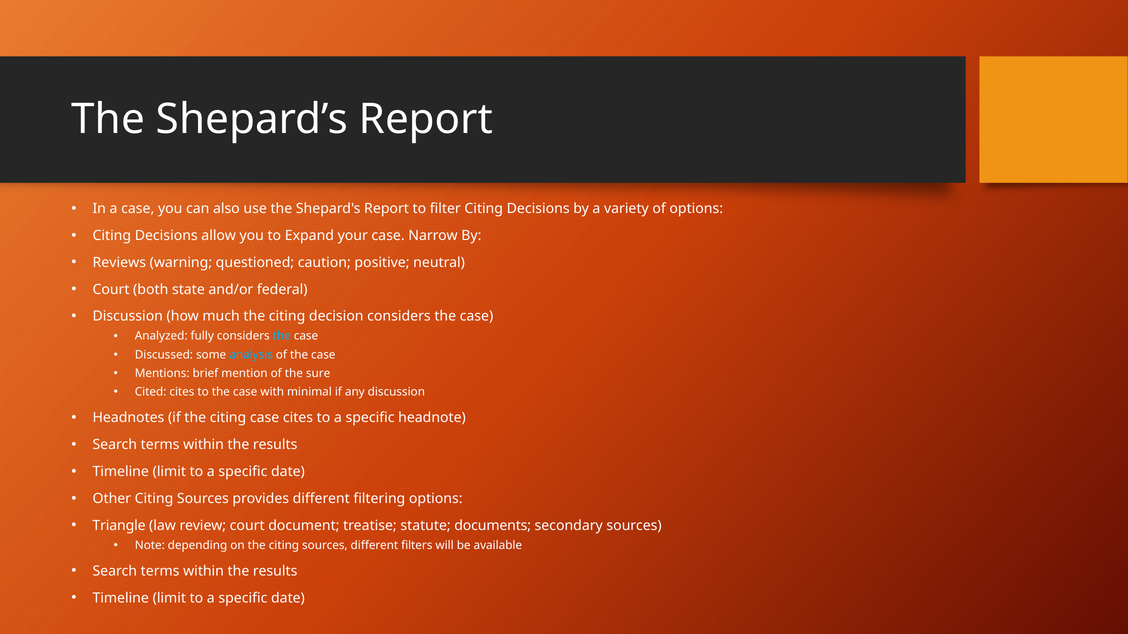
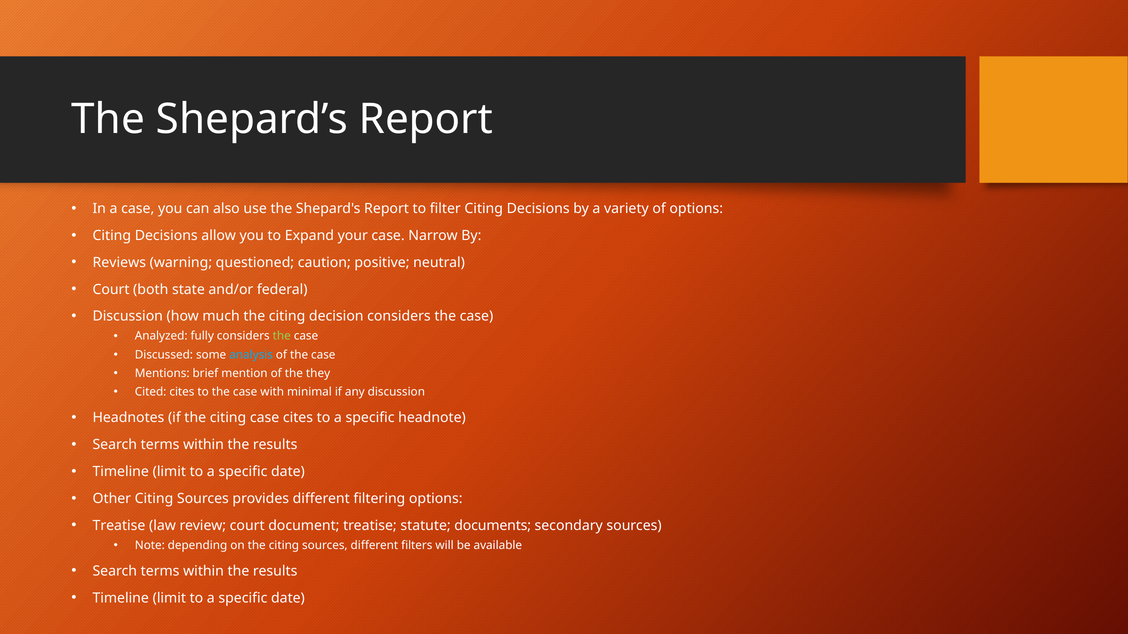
the colour: light blue -> light green (282, 336)
sure: sure -> they (318, 374)
Triangle: Triangle -> Treatise (119, 526)
